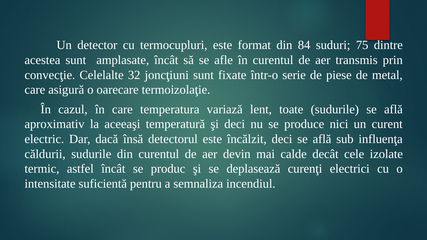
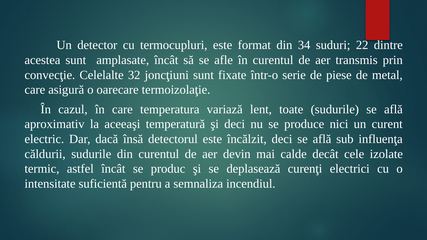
84: 84 -> 34 (304, 45)
75: 75 -> 22 (362, 45)
